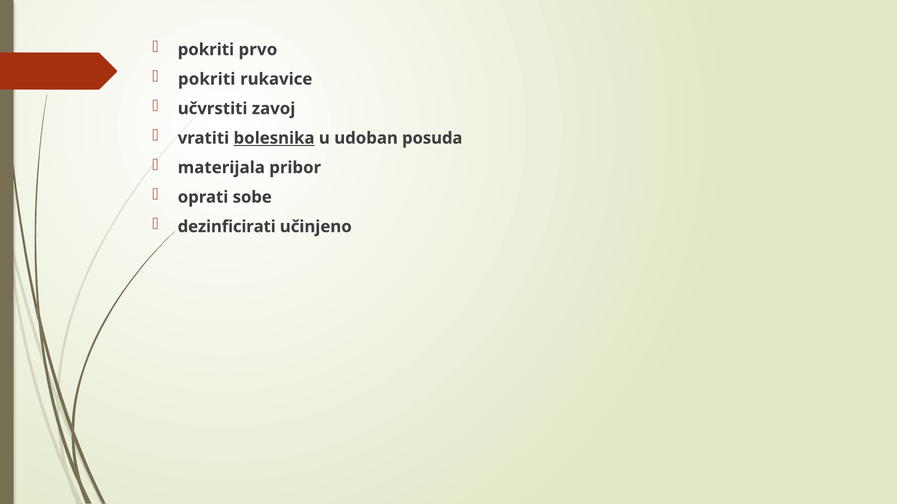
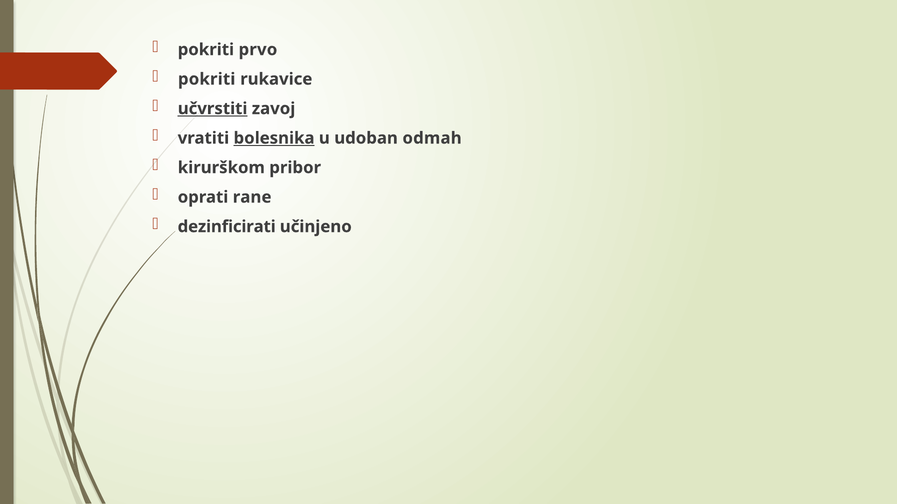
učvrstiti underline: none -> present (213, 109)
posuda: posuda -> odmah (432, 138)
materijala: materijala -> kirurškom (221, 168)
sobe: sobe -> rane (252, 197)
